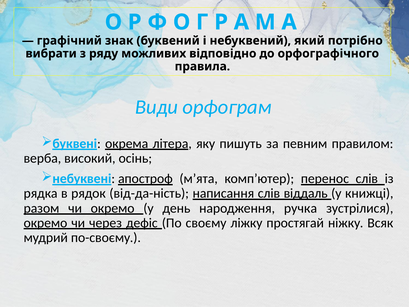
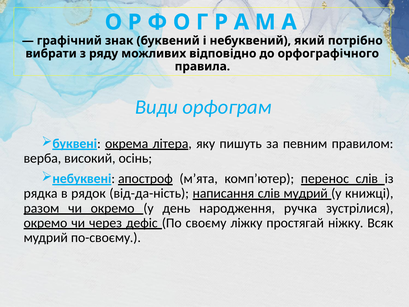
слів віддаль: віддаль -> мудрий (306, 193)
